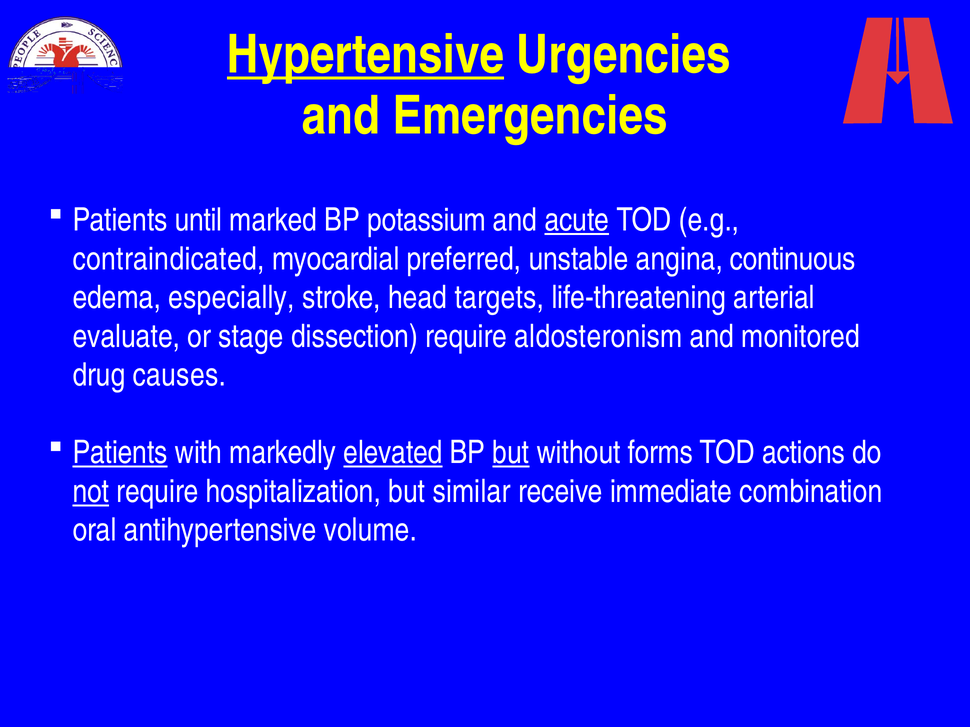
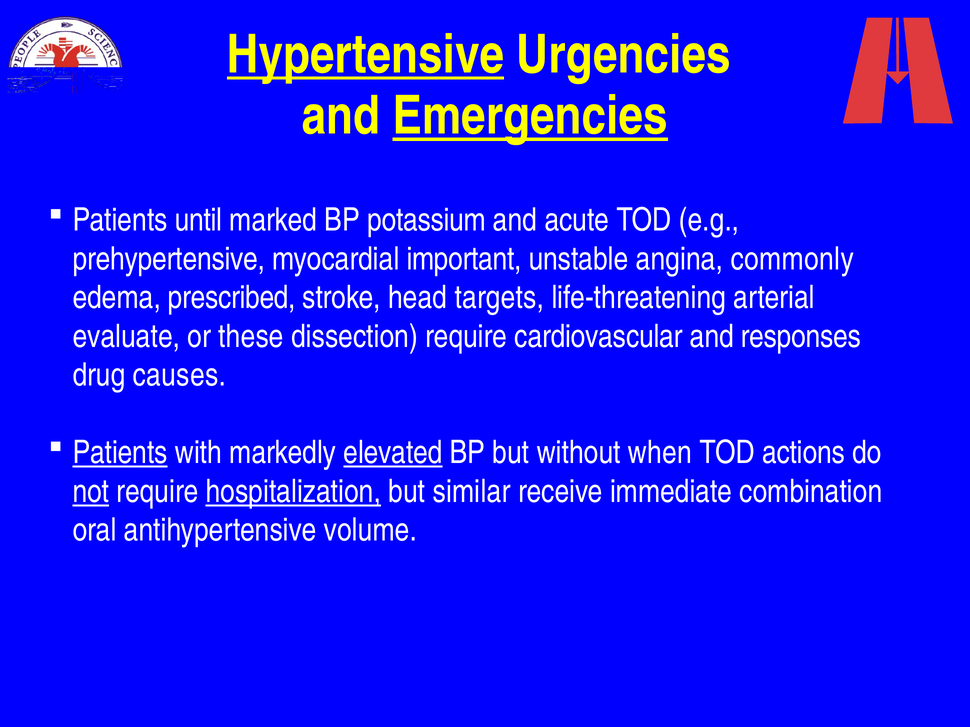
Emergencies underline: none -> present (530, 116)
acute underline: present -> none (577, 220)
contraindicated: contraindicated -> prehypertensive (169, 259)
preferred: preferred -> important (464, 259)
continuous: continuous -> commonly (792, 259)
especially: especially -> prescribed (232, 298)
stage: stage -> these (251, 337)
aldosteronism: aldosteronism -> cardiovascular (599, 337)
monitored: monitored -> responses (801, 337)
but underline: present -> none (511, 453)
forms: forms -> when (660, 453)
hospitalization underline: none -> present (293, 492)
